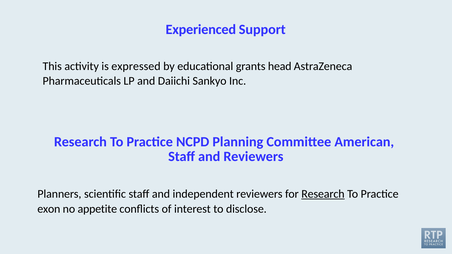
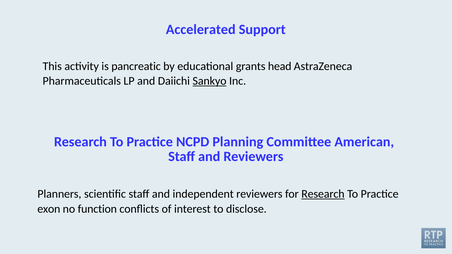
Experienced: Experienced -> Accelerated (201, 29)
expressed: expressed -> pancreatic (136, 66)
Sankyo underline: none -> present (210, 81)
appetite: appetite -> function (97, 209)
